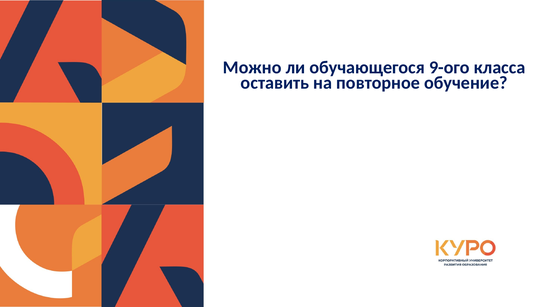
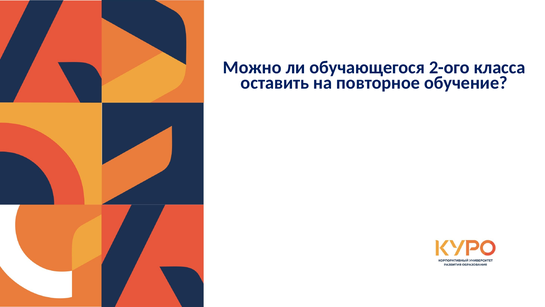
9-ого: 9-ого -> 2-ого (449, 67)
